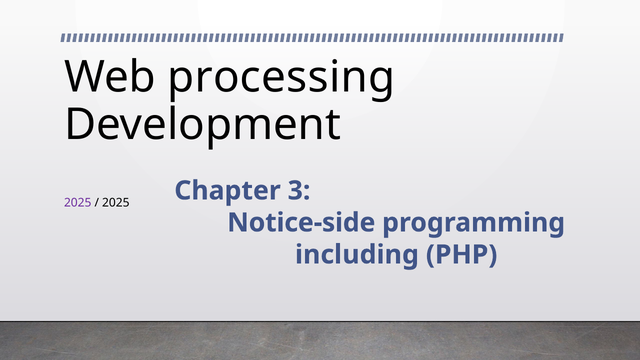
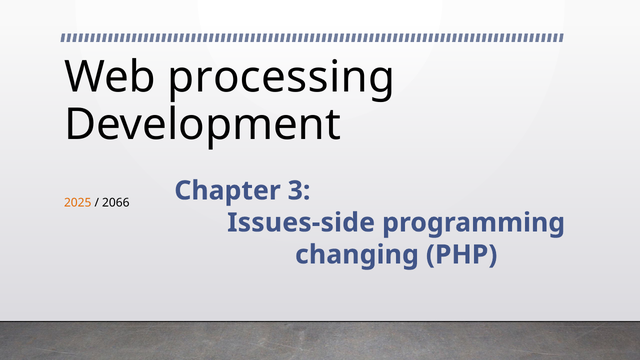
2025 colour: purple -> orange (78, 203)
2025: 2025 -> 2066 (116, 203)
Notice-side: Notice-side -> Issues-side (301, 223)
including: including -> changing (357, 255)
